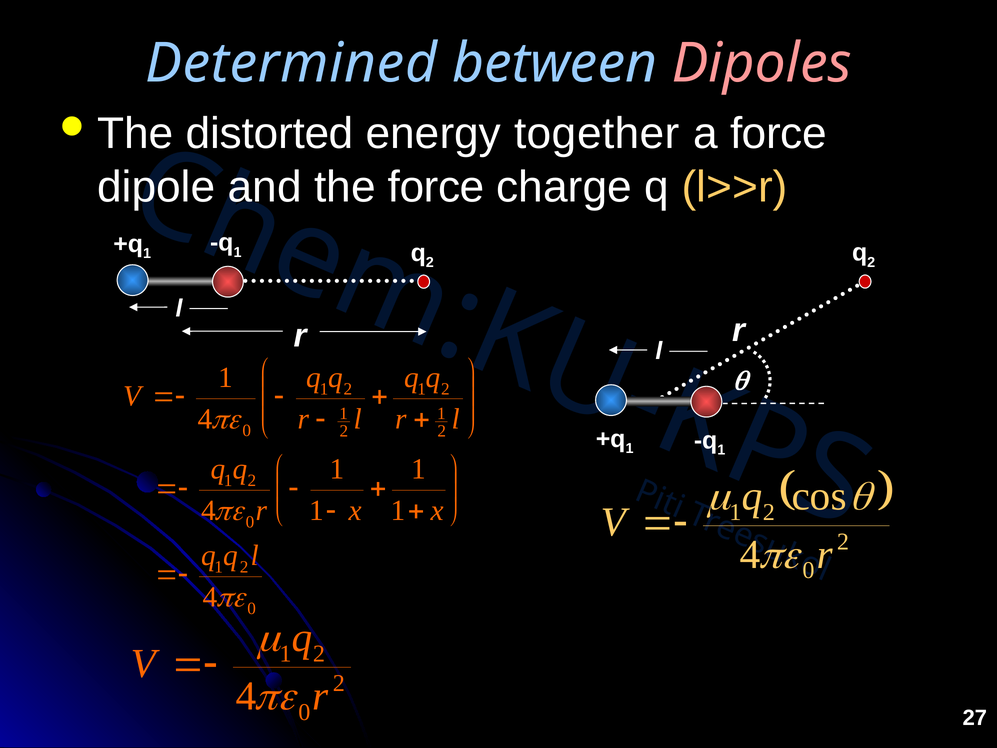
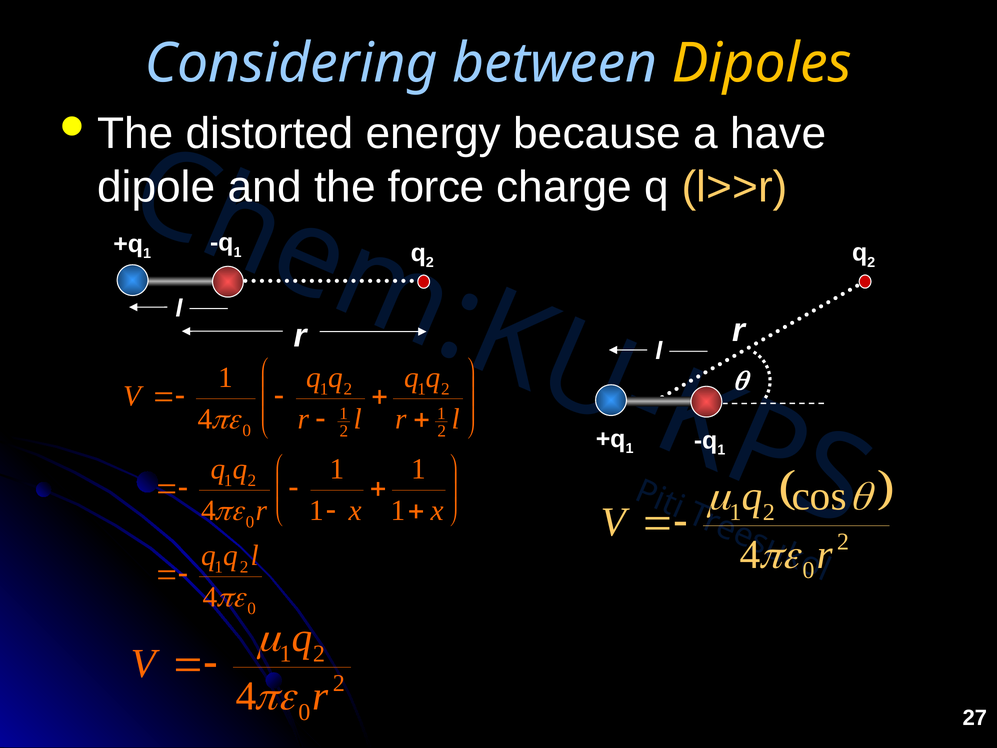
Determined: Determined -> Considering (291, 64)
Dipoles colour: pink -> yellow (762, 64)
together: together -> because (597, 134)
a force: force -> have (778, 134)
